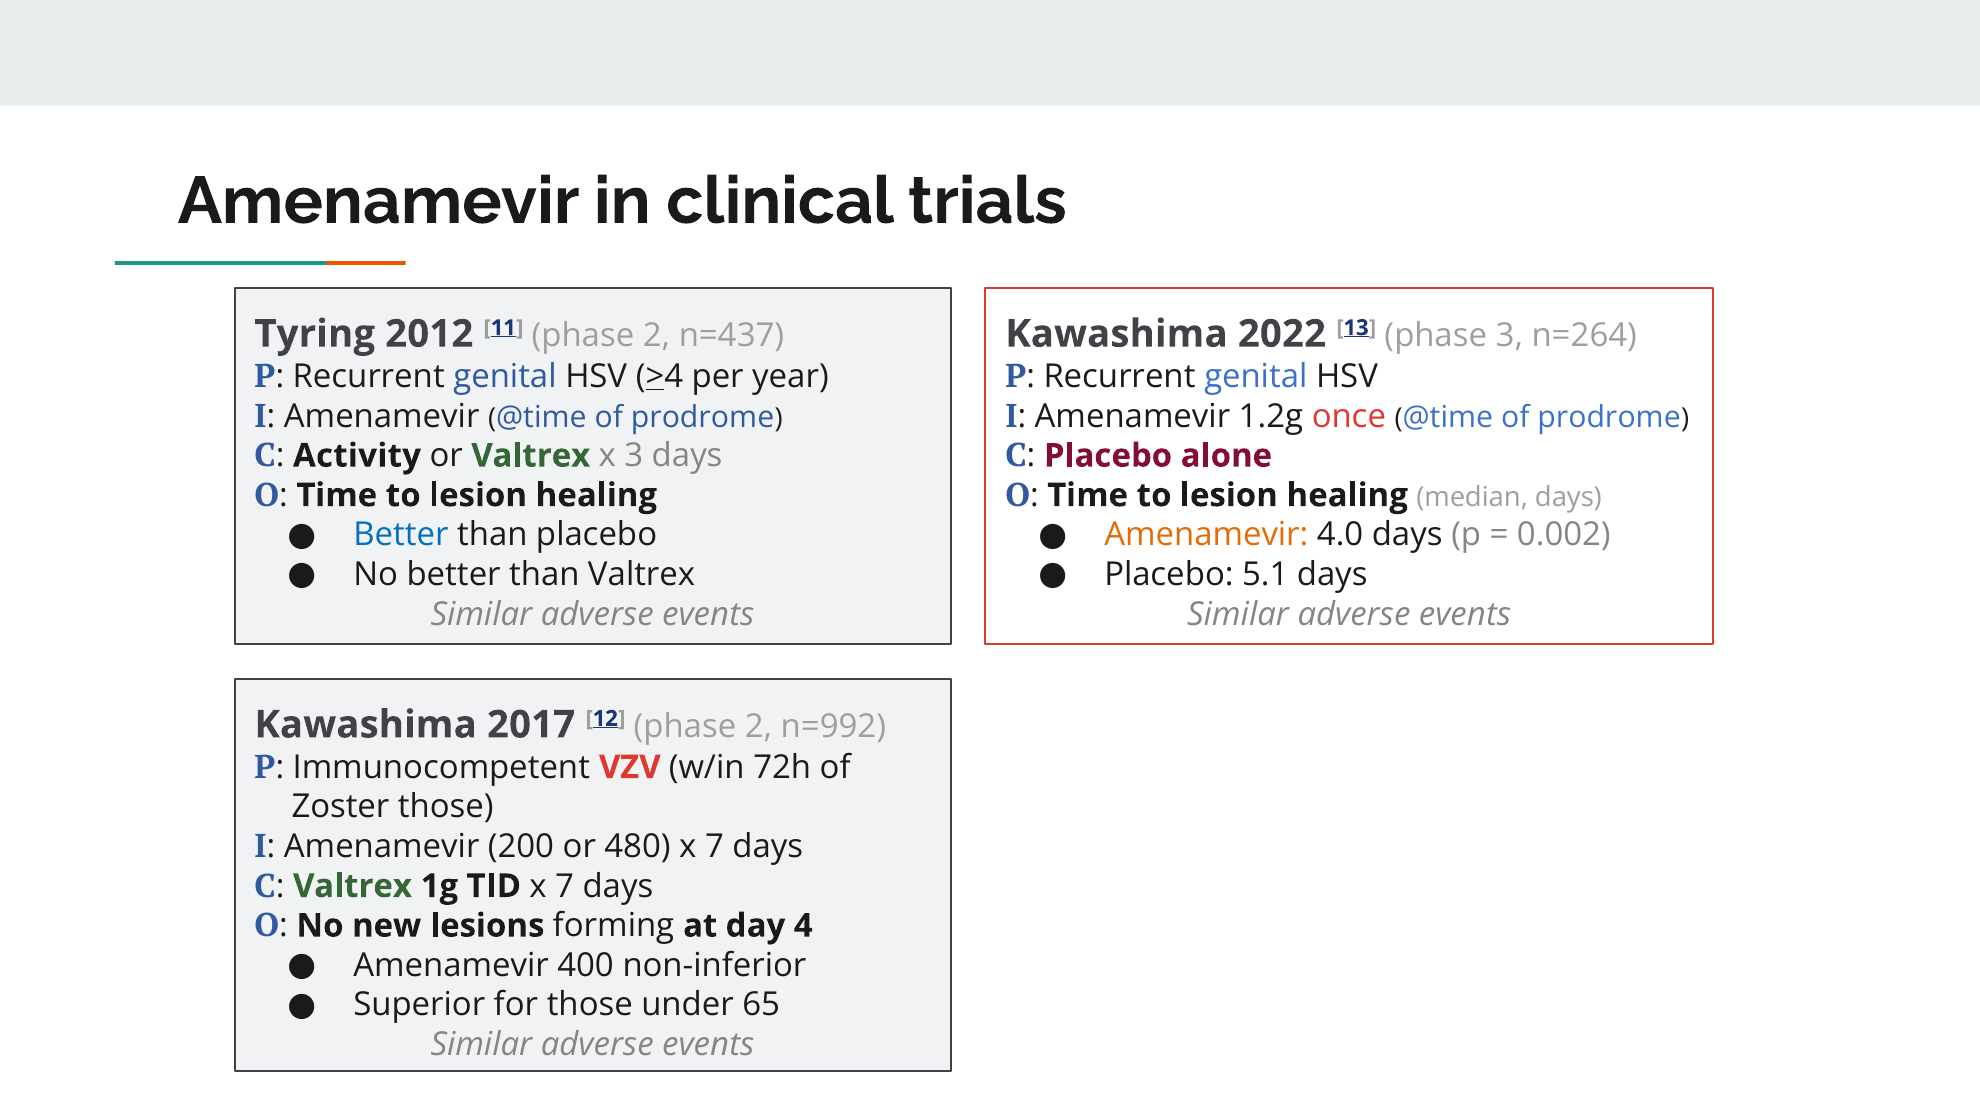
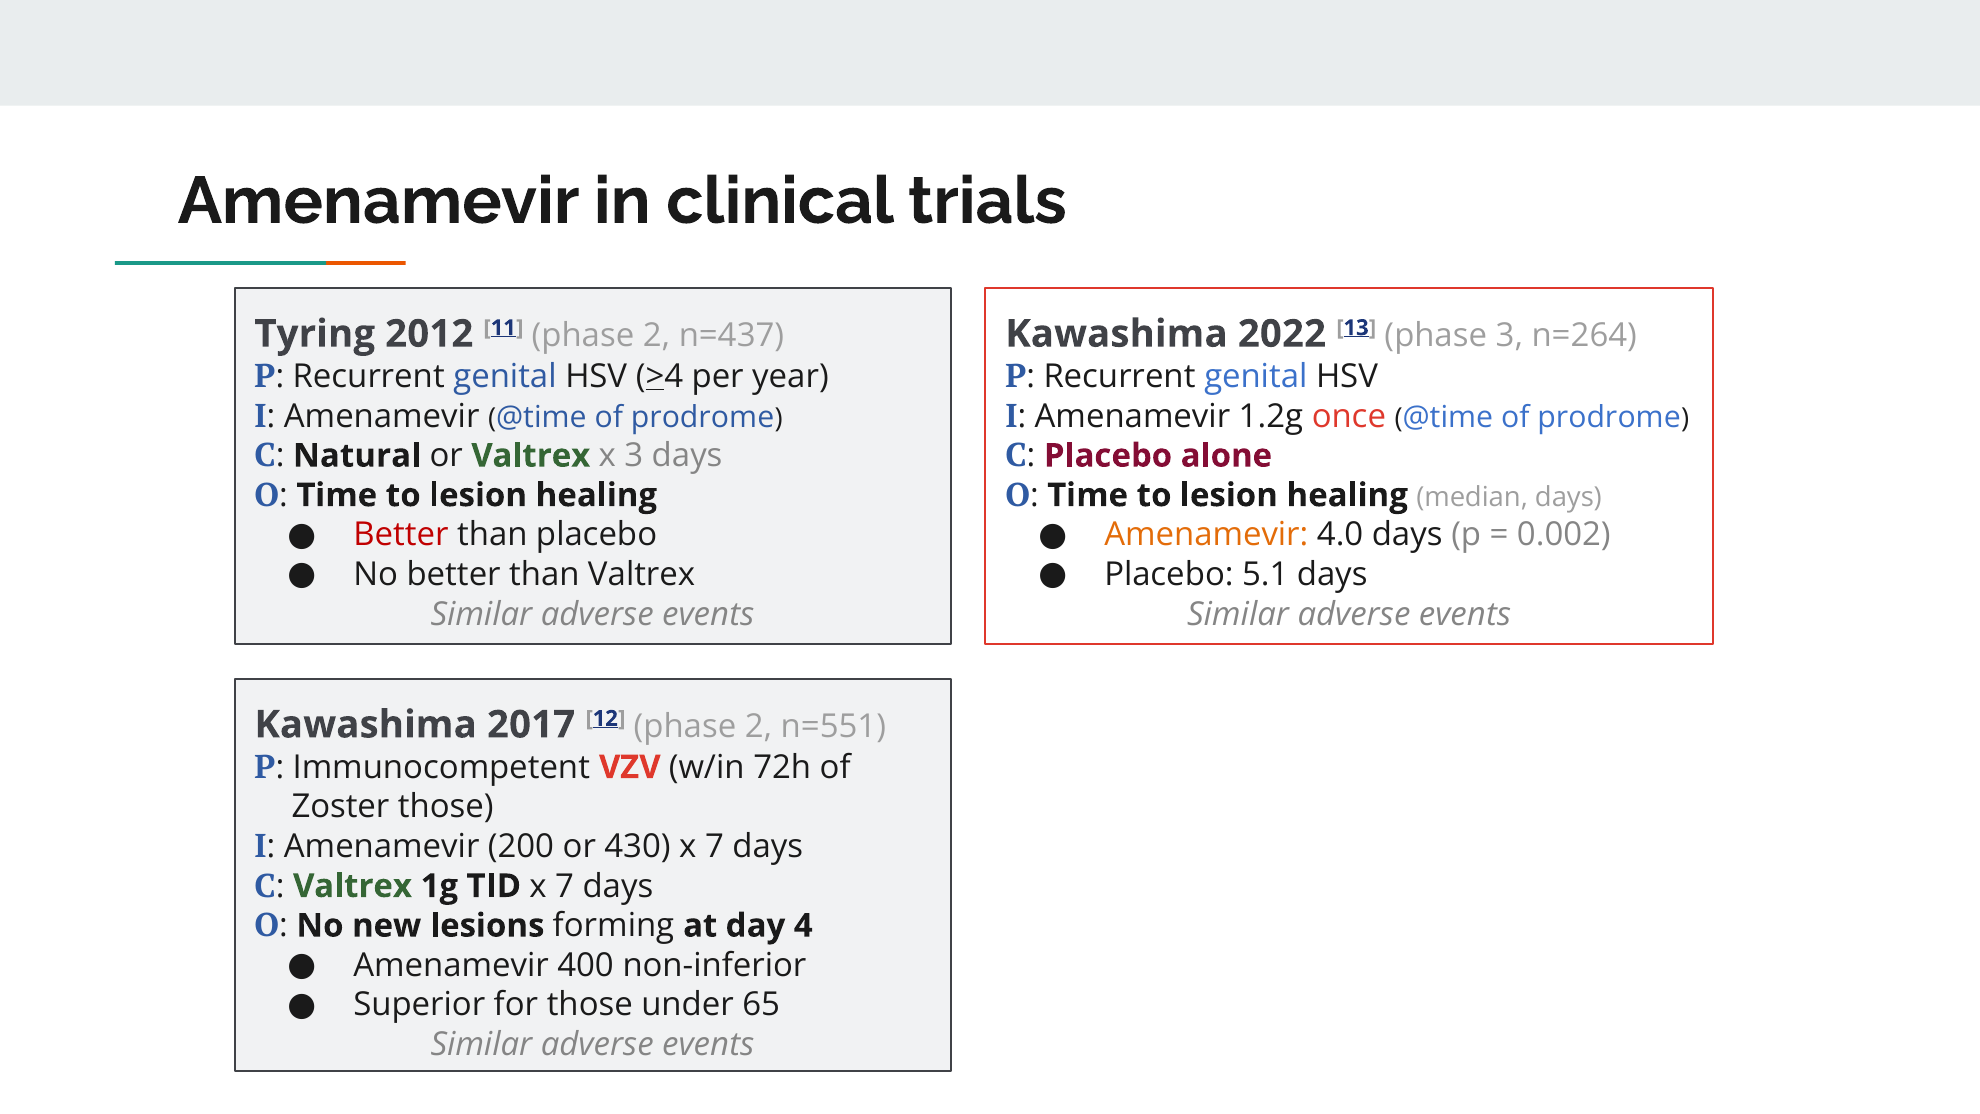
Activity: Activity -> Natural (357, 456)
Better colour: blue -> red (401, 535)
n=992: n=992 -> n=551 (833, 726)
480: 480 -> 430 (637, 846)
